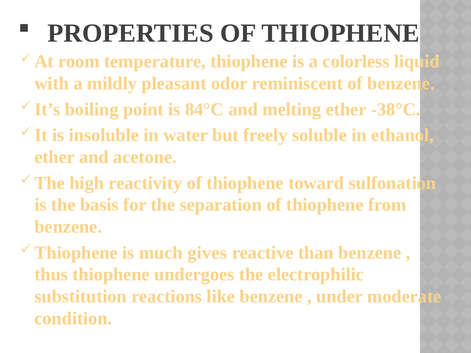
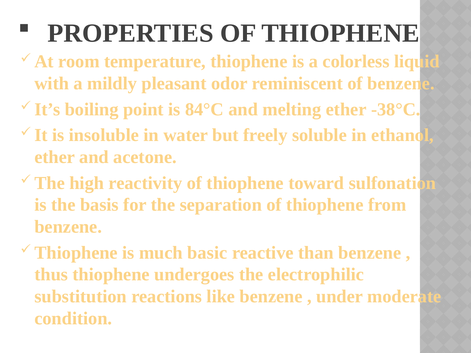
gives: gives -> basic (207, 253)
